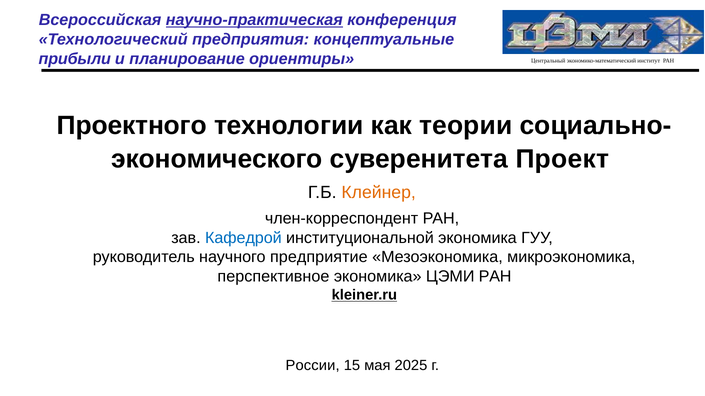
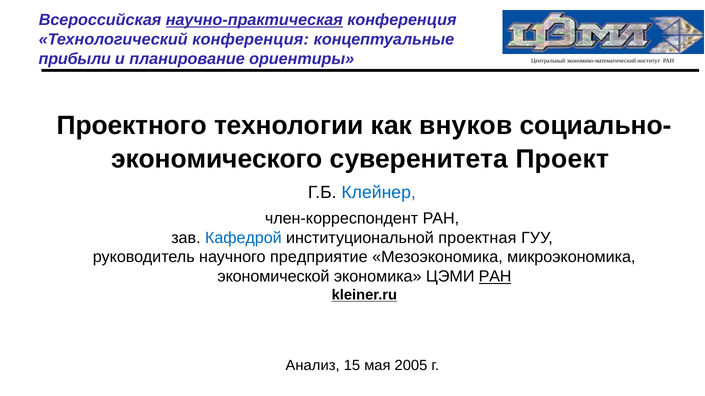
Технологический предприятия: предприятия -> конференция (251, 39)
теории: теории -> внуков (466, 126)
Клейнер colour: orange -> blue (379, 193)
институциональной экономика: экономика -> проектная (477, 238)
перспективное: перспективное -> экономической (273, 277)
РАН underline: none -> present (495, 277)
России: России -> Анализ (313, 366)
2025: 2025 -> 2005 (411, 366)
